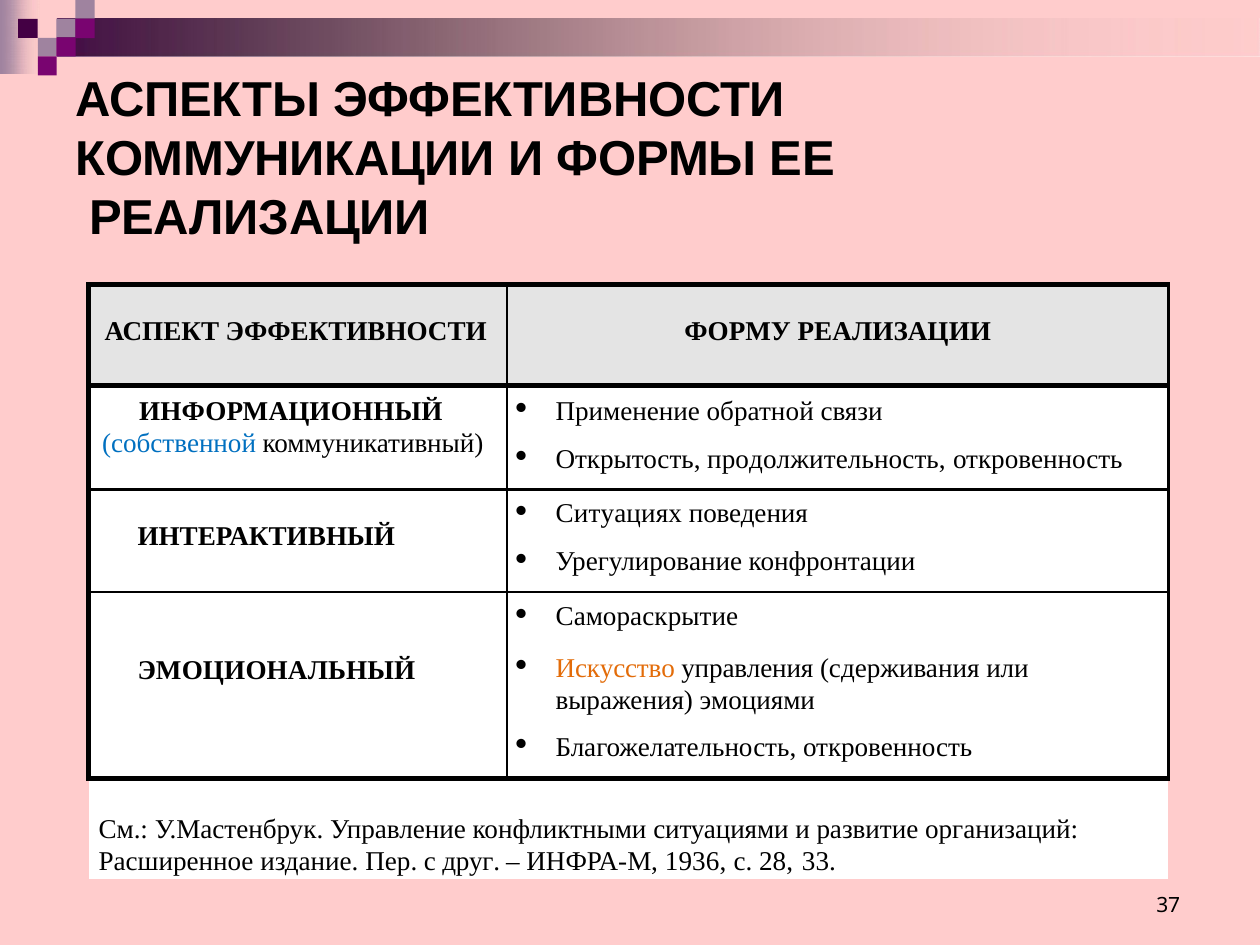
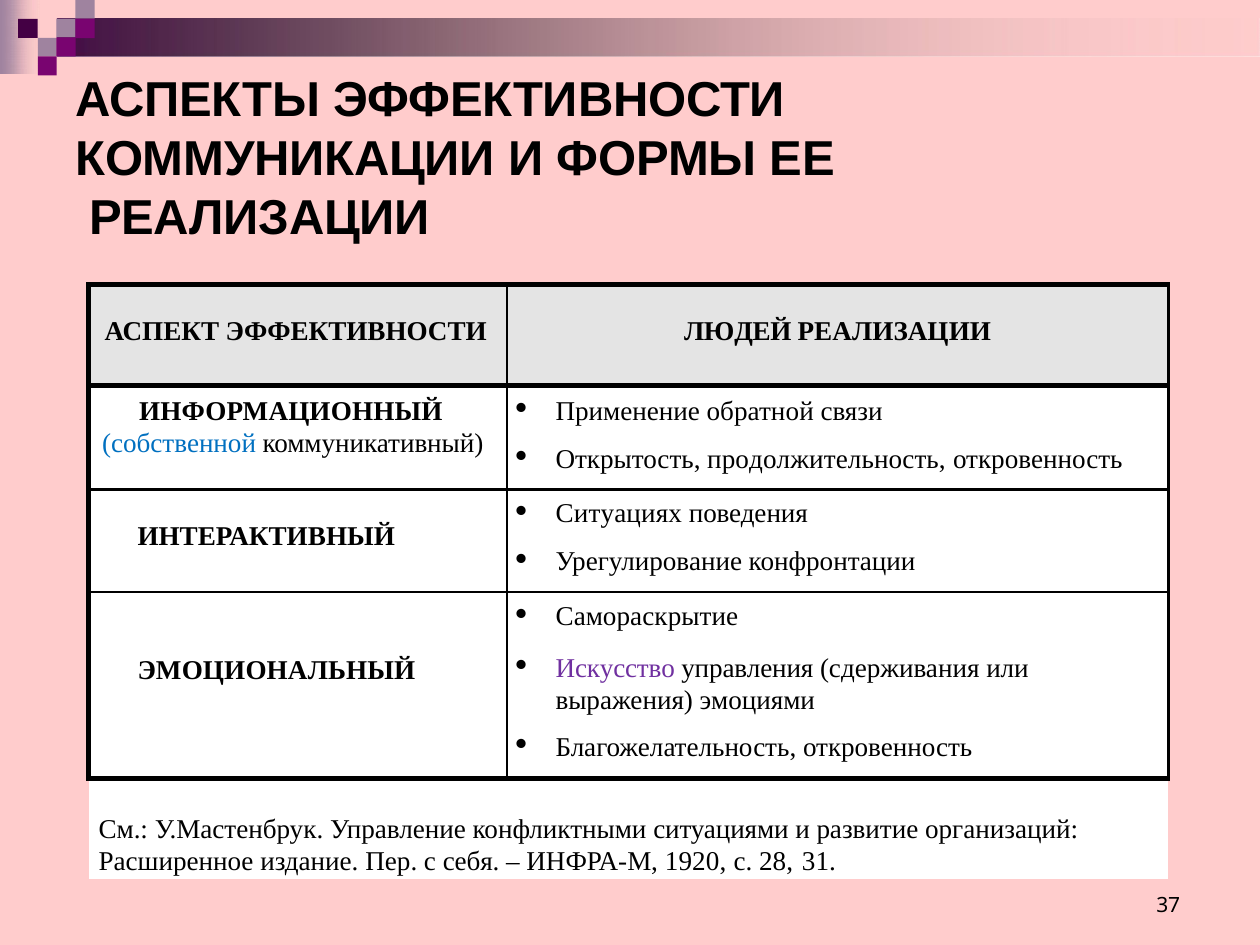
ФОРМУ: ФОРМУ -> ЛЮДЕЙ (738, 332)
Искусство colour: orange -> purple (615, 668)
друг: друг -> себя (471, 862)
1936: 1936 -> 1920 (696, 862)
33: 33 -> 31 (819, 862)
